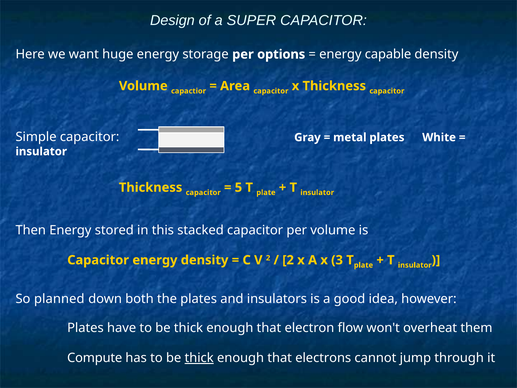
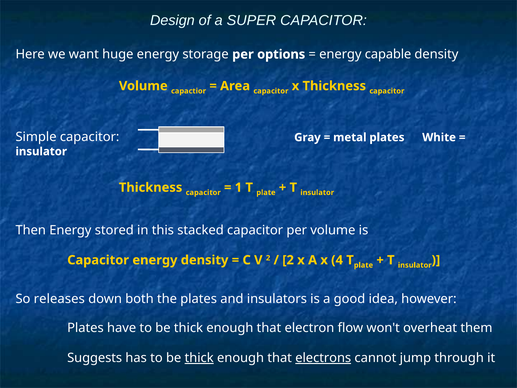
5: 5 -> 1 (238, 187)
3: 3 -> 4 (337, 260)
planned: planned -> releases (59, 299)
Compute: Compute -> Suggests (95, 358)
electrons underline: none -> present (323, 358)
